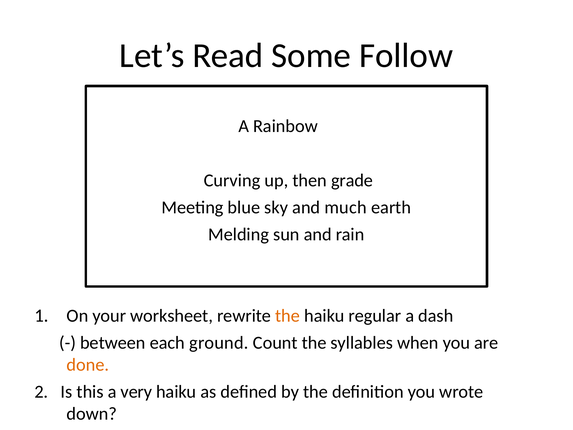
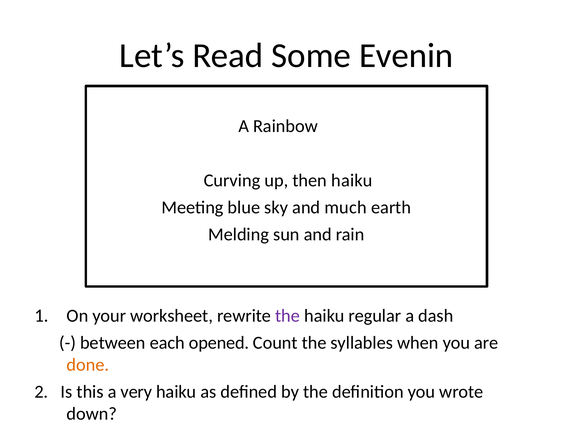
Follow: Follow -> Evenin (406, 55)
then grade: grade -> haiku (352, 180)
the colour: orange -> purple (288, 316)
ground: ground -> opened (219, 343)
